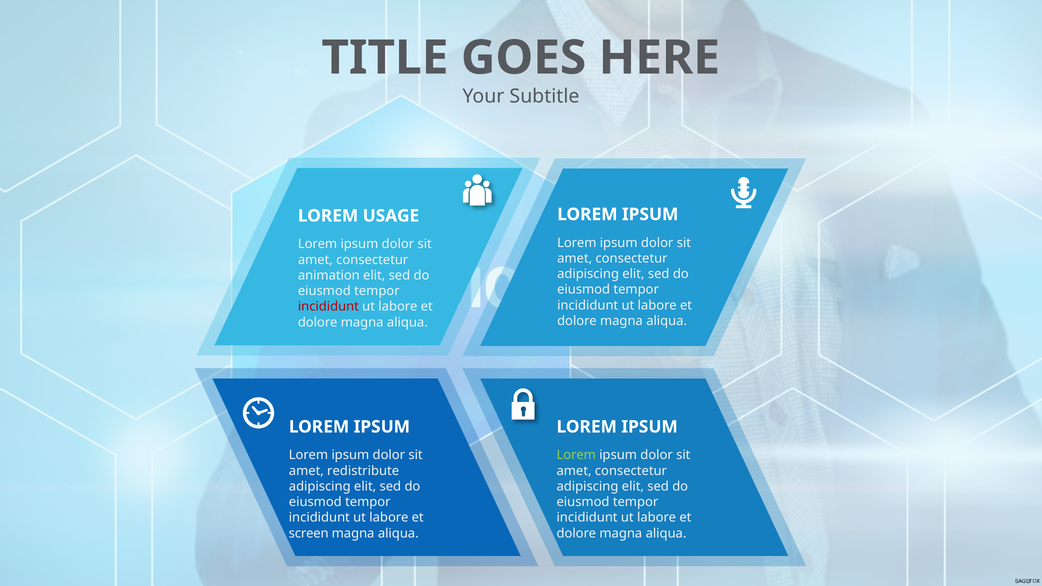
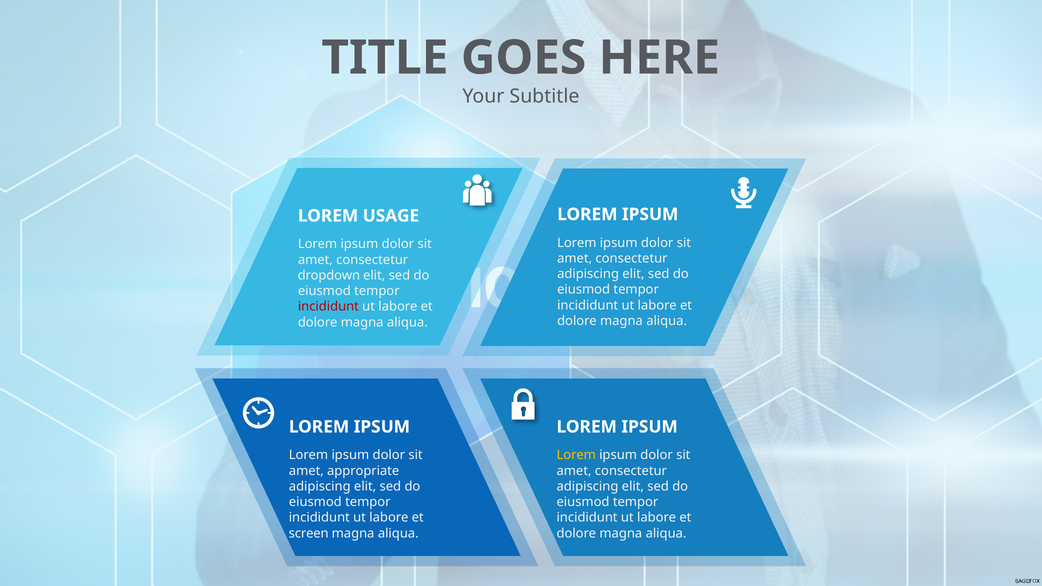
animation: animation -> dropdown (329, 275)
Lorem colour: light green -> yellow (576, 455)
redistribute: redistribute -> appropriate (363, 471)
